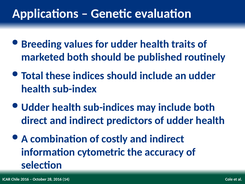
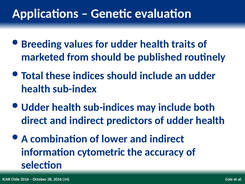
marketed both: both -> from (78, 57)
costly: costly -> lower (115, 139)
